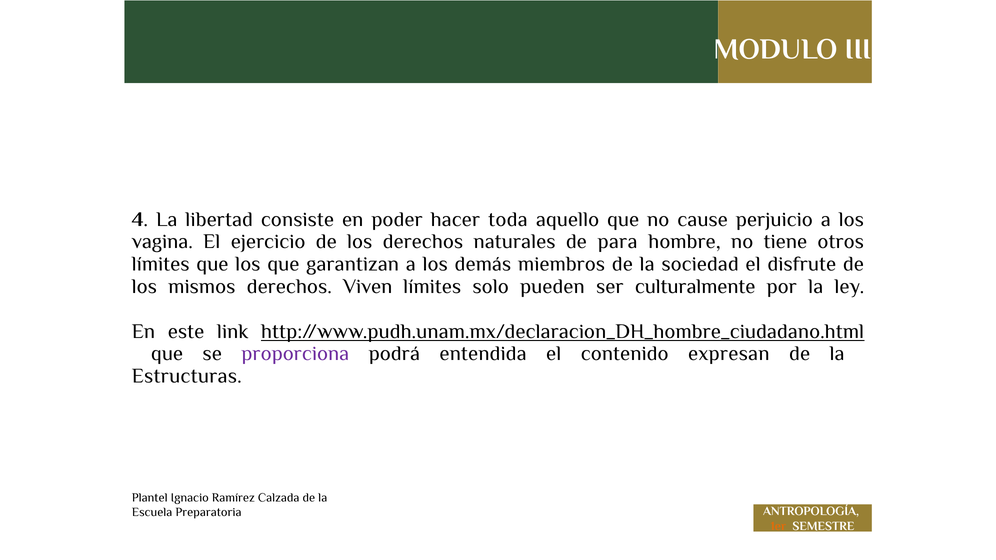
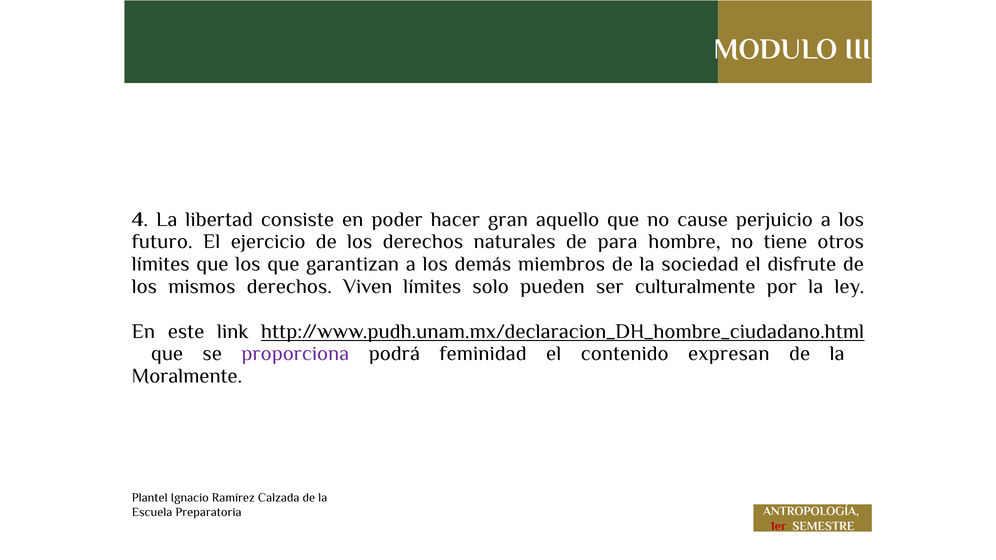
toda: toda -> gran (508, 219)
vagina: vagina -> futuro (162, 242)
entendida: entendida -> feminidad (483, 354)
Estructuras: Estructuras -> Moralmente (187, 376)
1er colour: orange -> red (778, 526)
